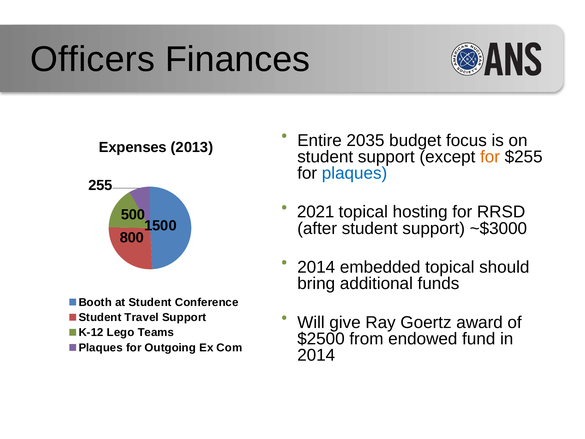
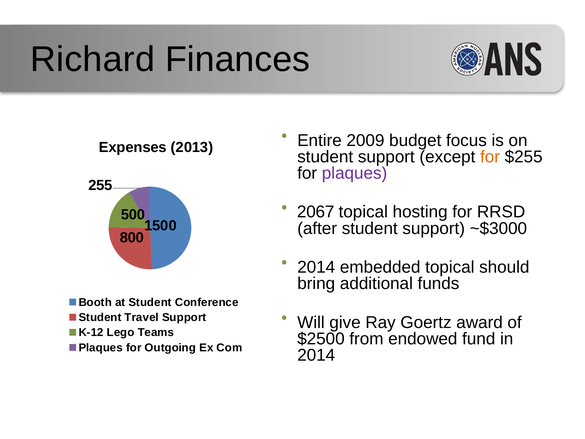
Officers: Officers -> Richard (93, 59)
2035: 2035 -> 2009 (365, 140)
plaques colour: blue -> purple (355, 173)
2021: 2021 -> 2067 (316, 212)
